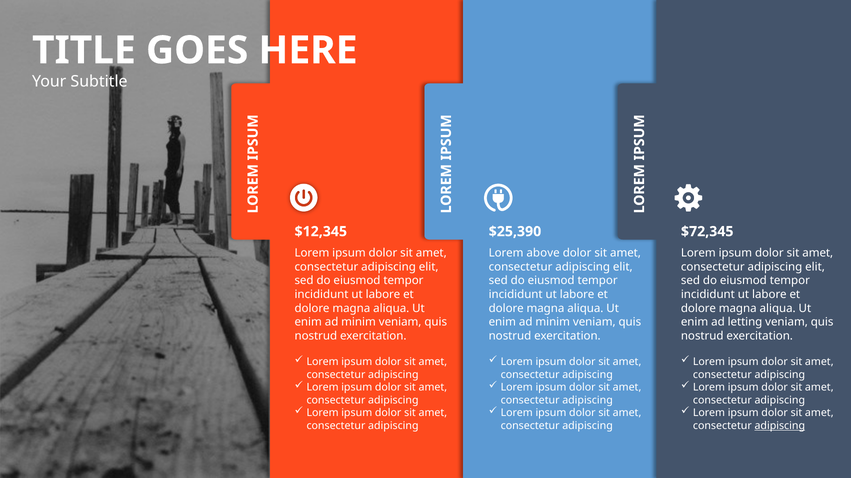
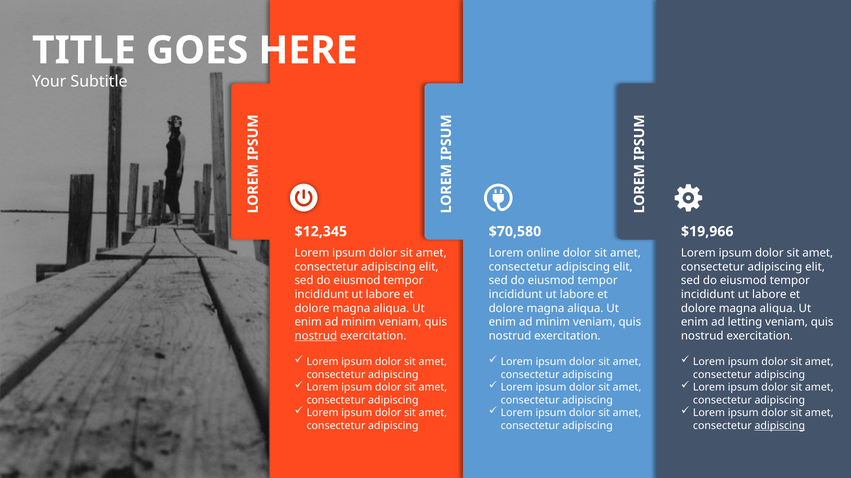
$25,390: $25,390 -> $70,580 (515, 232)
$72,345: $72,345 -> $19,966 (707, 232)
above: above -> online (543, 253)
nostrud underline: none -> present (316, 336)
